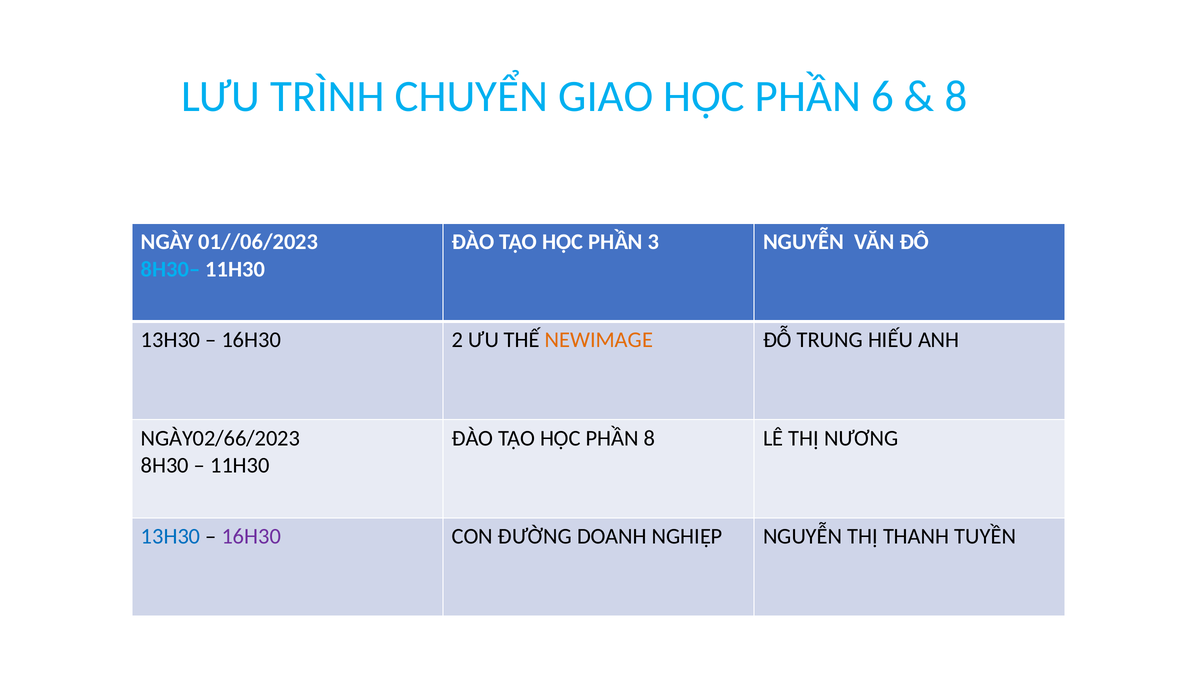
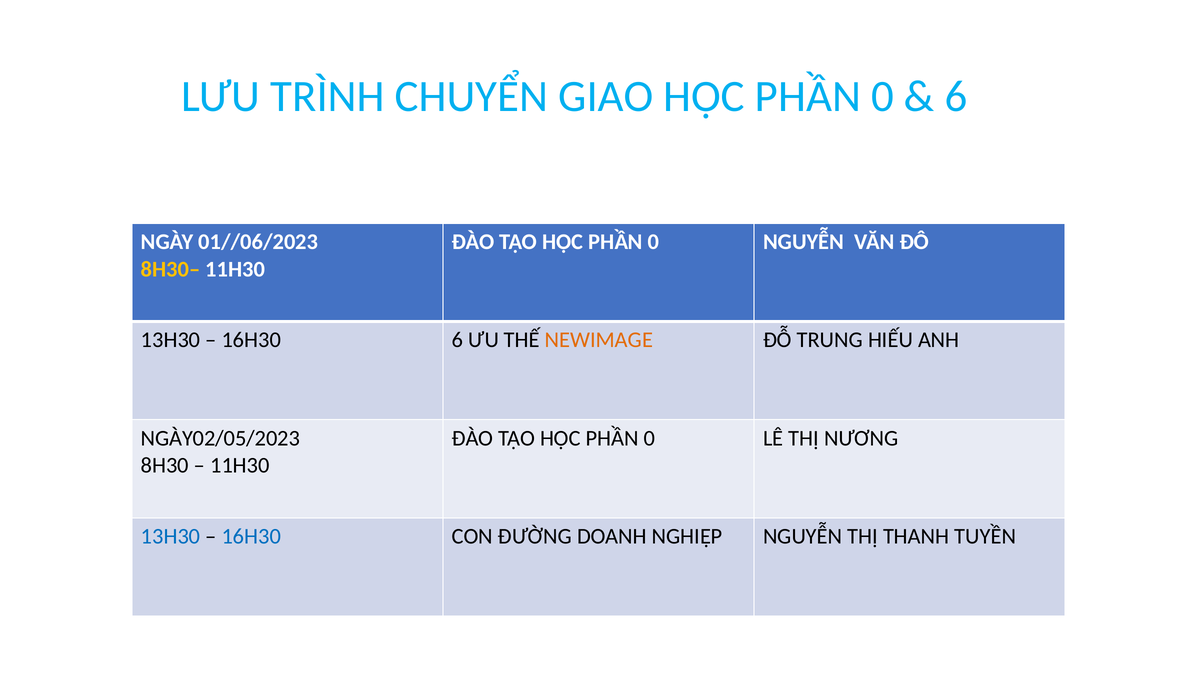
GIAO HỌC PHẦN 6: 6 -> 0 (882, 96)
8: 8 -> 6 (956, 96)
3: 3 -> 0 (654, 242)
8H30– colour: light blue -> yellow (171, 269)
16H30 2: 2 -> 6 (458, 340)
NGÀY02/66/2023: NGÀY02/66/2023 -> NGÀY02/05/2023 (220, 438)
8: 8 -> 0 (650, 438)
16H30 colour: purple -> blue (251, 537)
